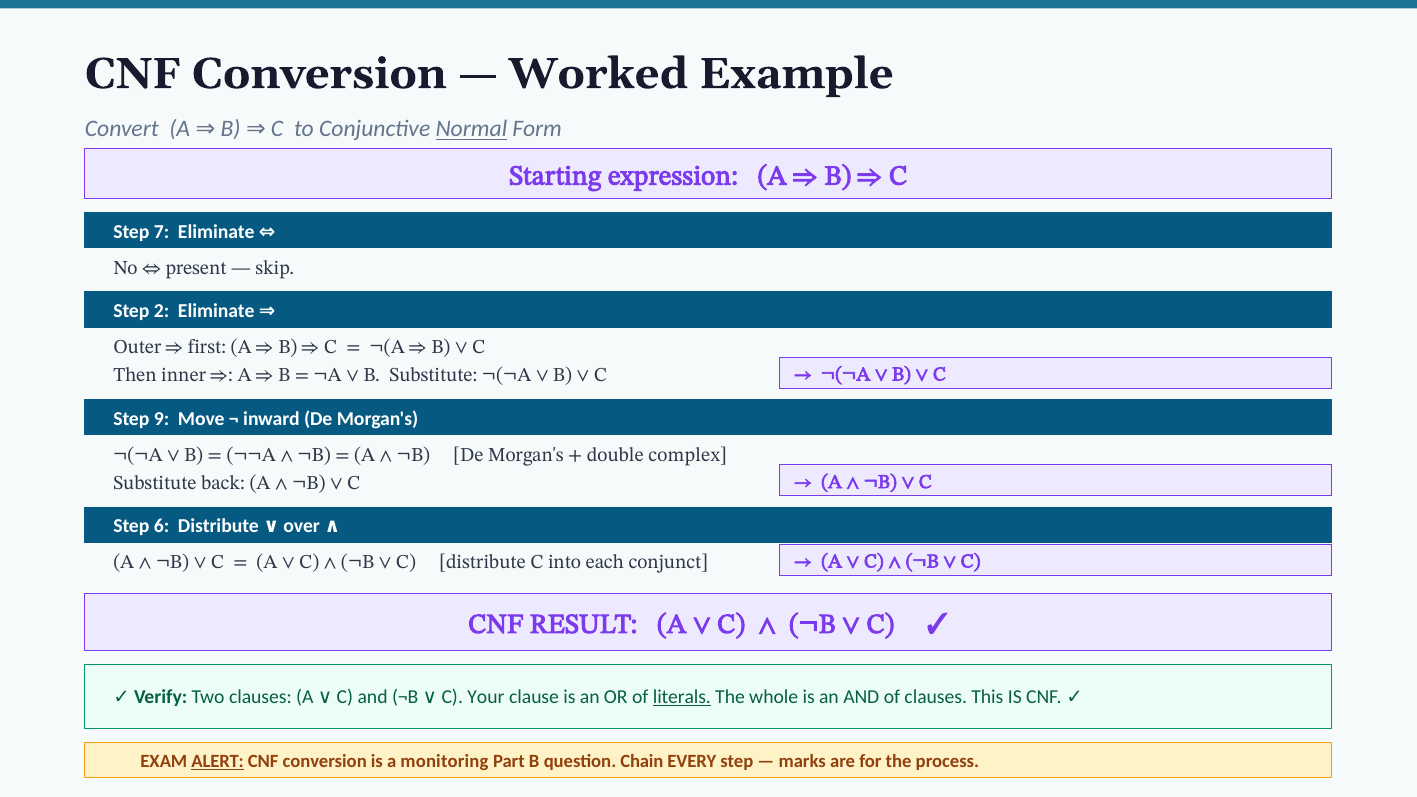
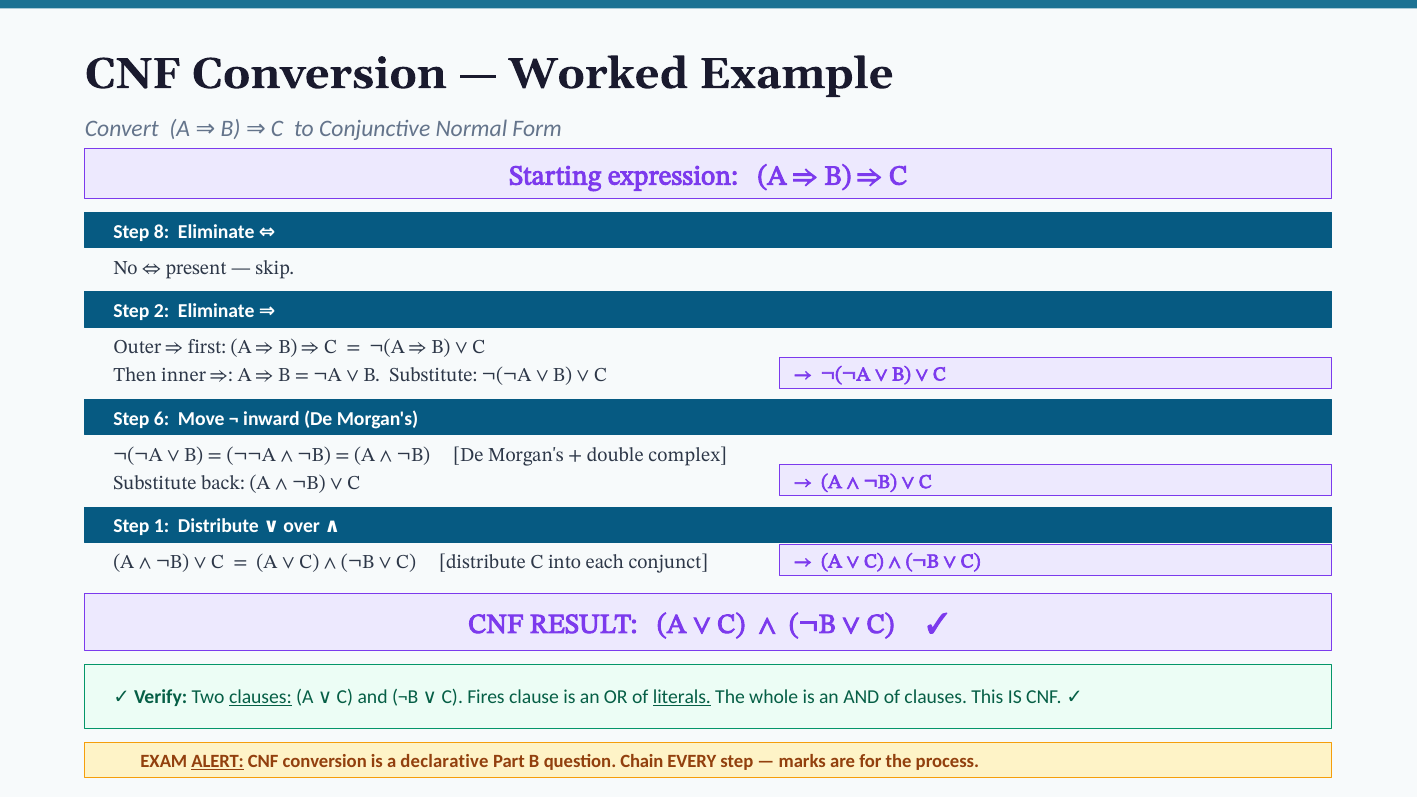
Normal underline: present -> none (471, 129)
7: 7 -> 8 (162, 232)
9: 9 -> 6 (162, 419)
6: 6 -> 1 (162, 526)
clauses underline: none -> present (260, 697)
Your: Your -> Fires (486, 697)
monitoring: monitoring -> declarative (444, 762)
